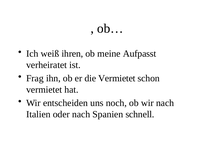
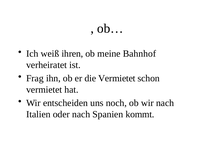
Aufpasst: Aufpasst -> Bahnhof (139, 54)
schnell: schnell -> kommt (140, 115)
